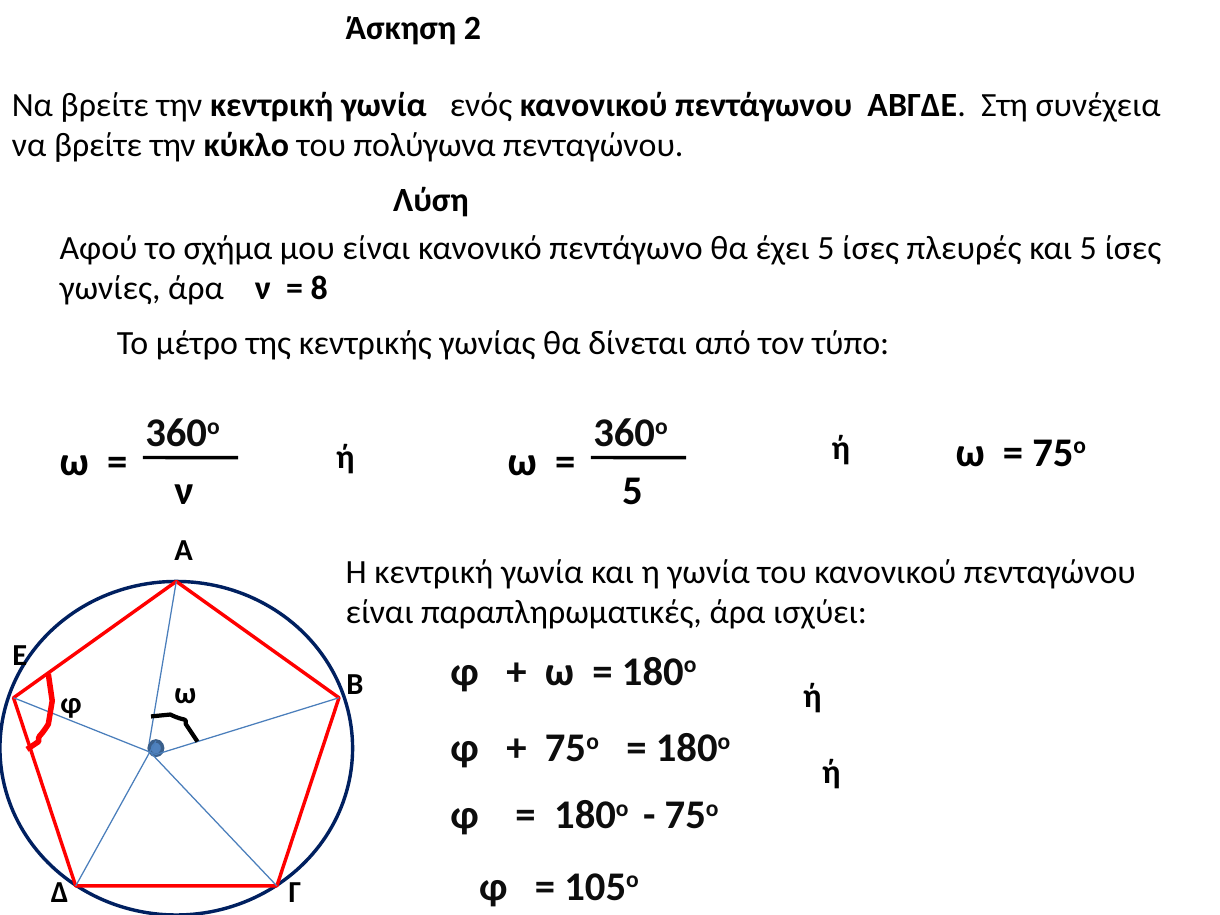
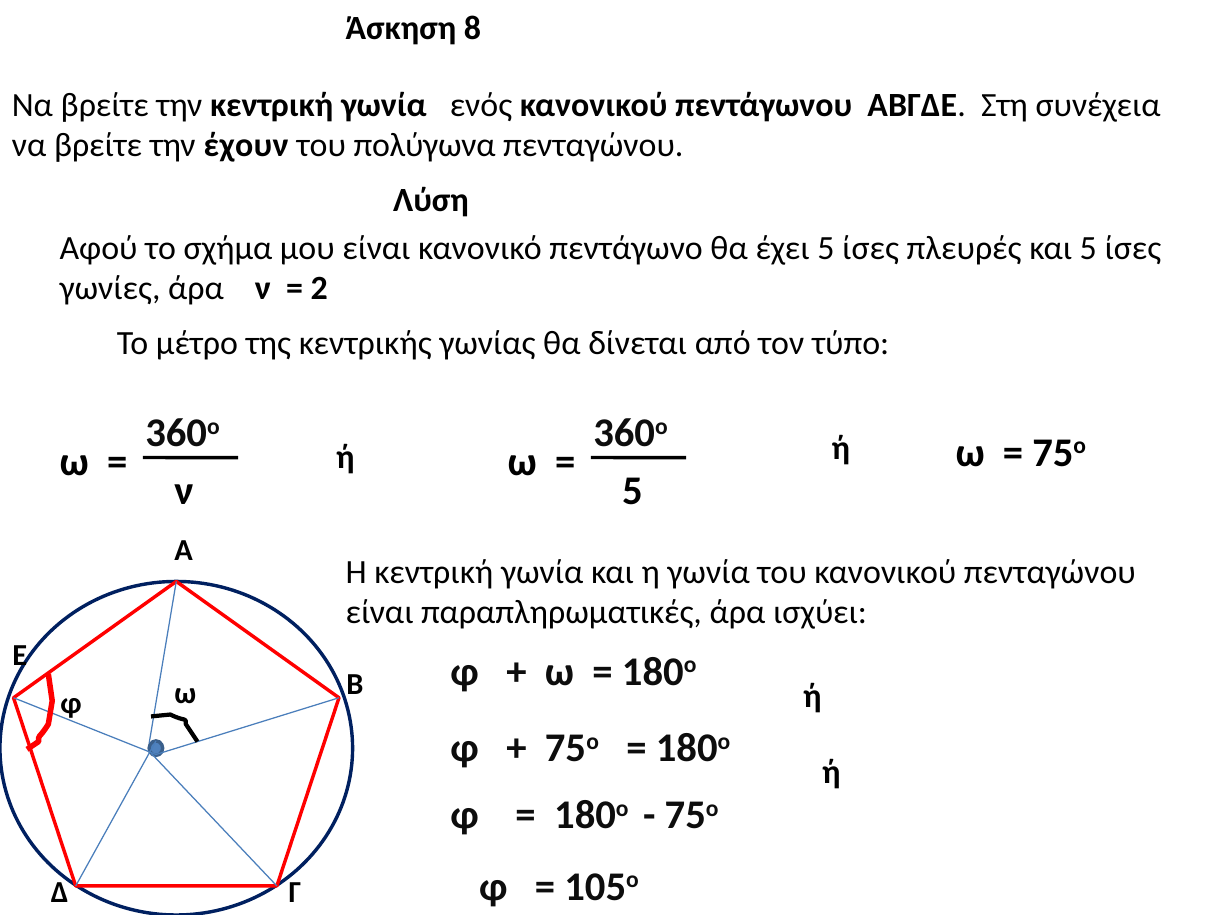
2: 2 -> 8 (472, 29)
κύκλο: κύκλο -> έχουν (246, 146)
8: 8 -> 2 (319, 289)
